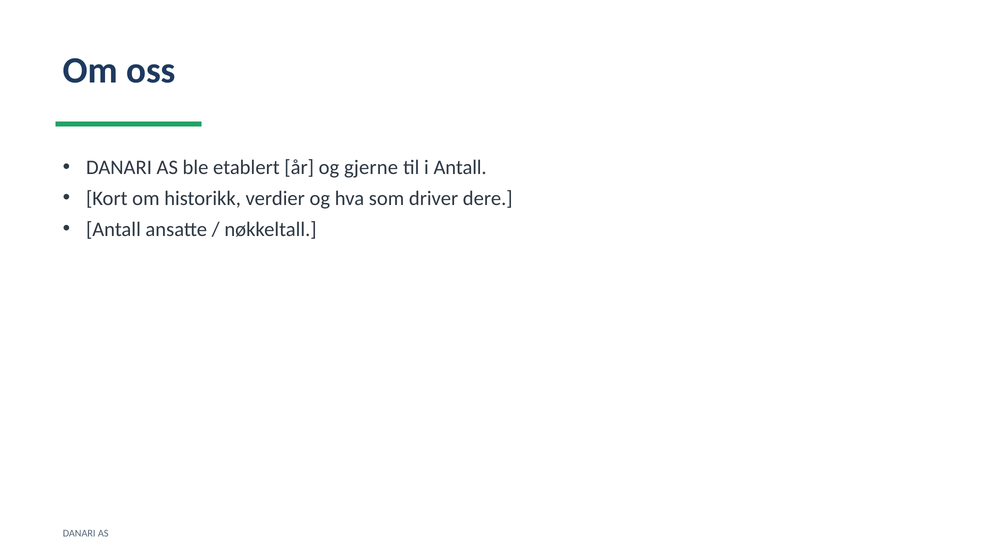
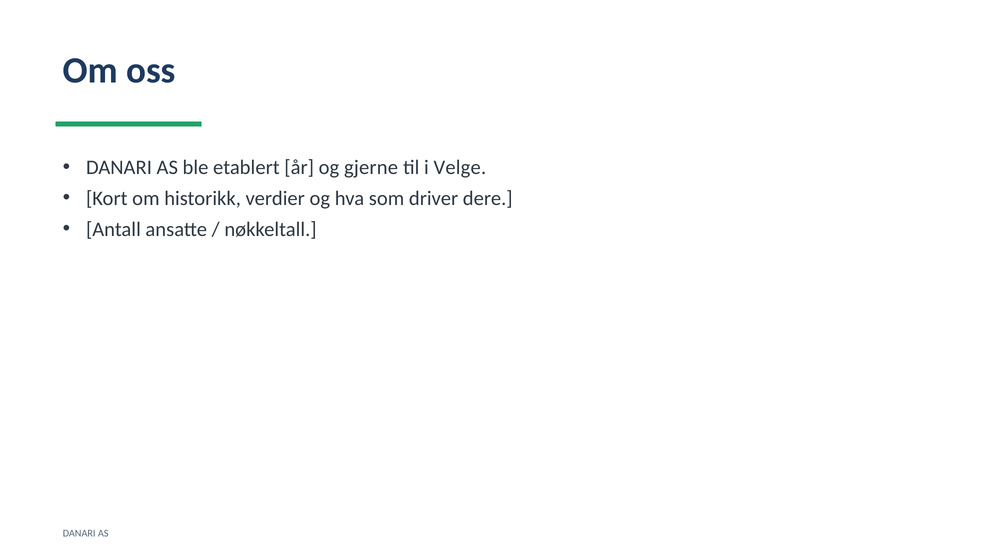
i Antall: Antall -> Velge (460, 167)
